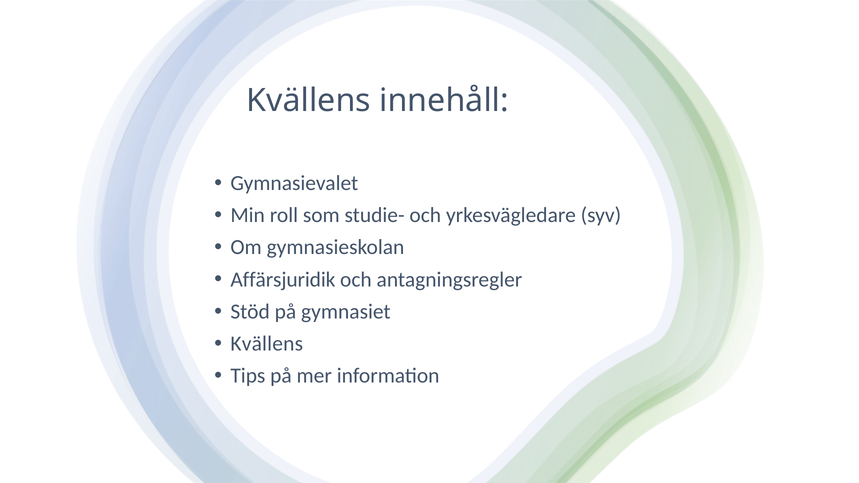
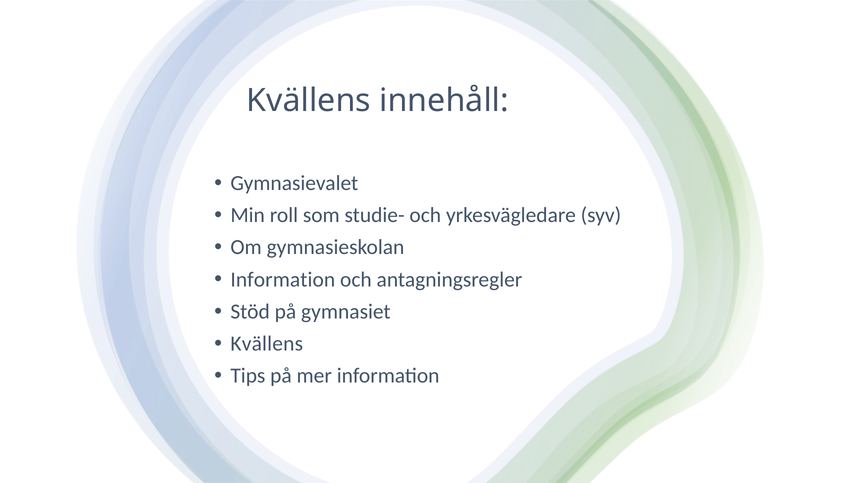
Affärsjuridik: Affärsjuridik -> Information (283, 280)
